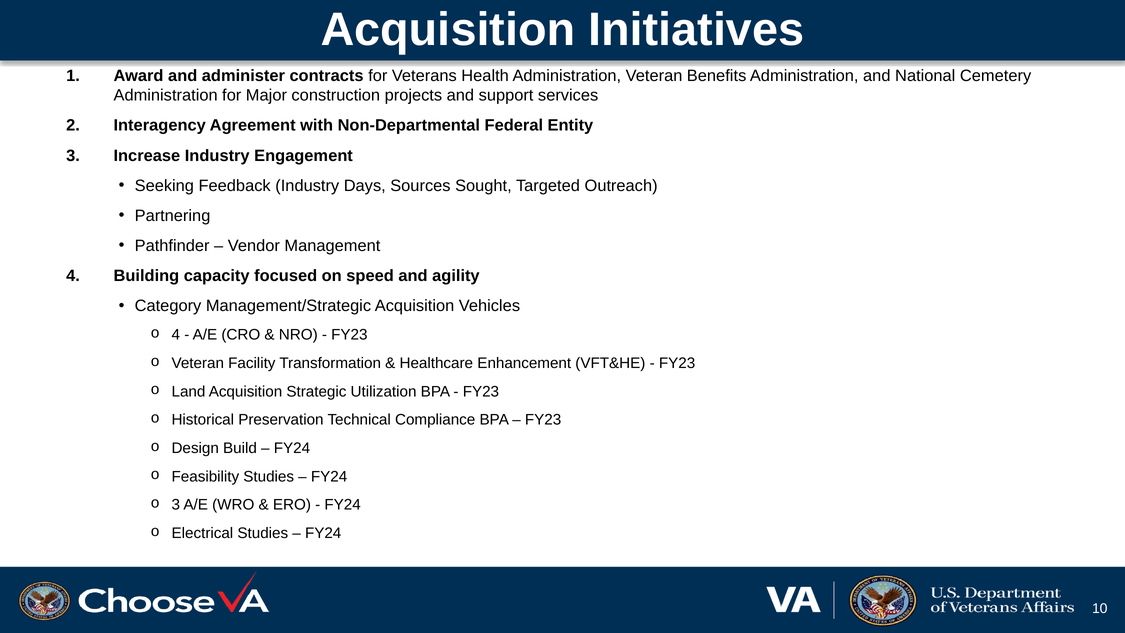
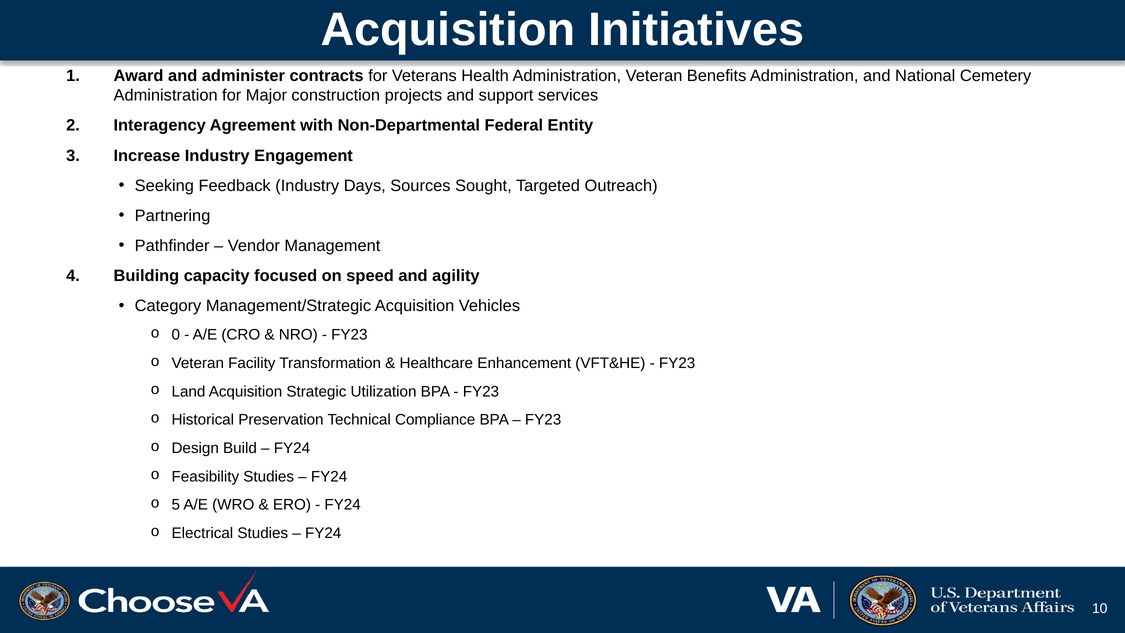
4: 4 -> 0 (176, 335)
3: 3 -> 5 (176, 505)
